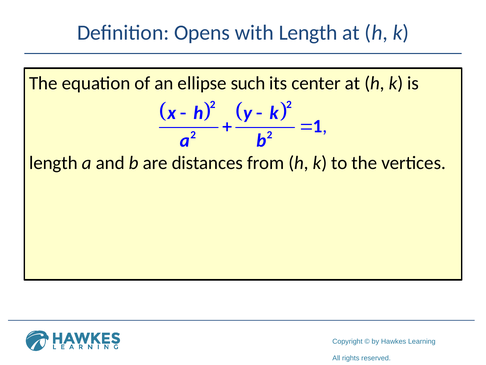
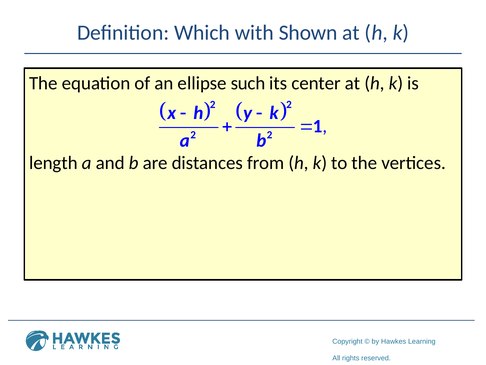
Opens: Opens -> Which (202, 33)
with Length: Length -> Shown (308, 33)
